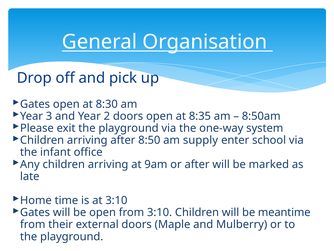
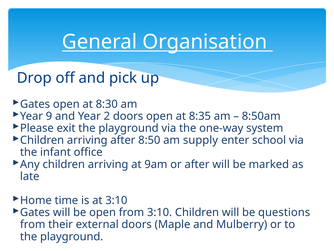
3: 3 -> 9 (49, 116)
meantime: meantime -> questions (284, 212)
